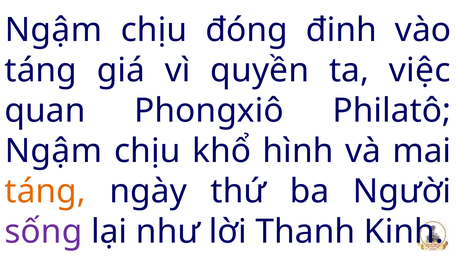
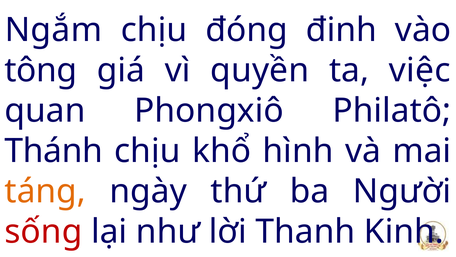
Ngậm: Ngậm -> Ngắm (53, 30)
táng: táng -> tông (41, 70)
Ngậm: Ngậm -> Thánh (54, 151)
sống colour: purple -> red (43, 231)
